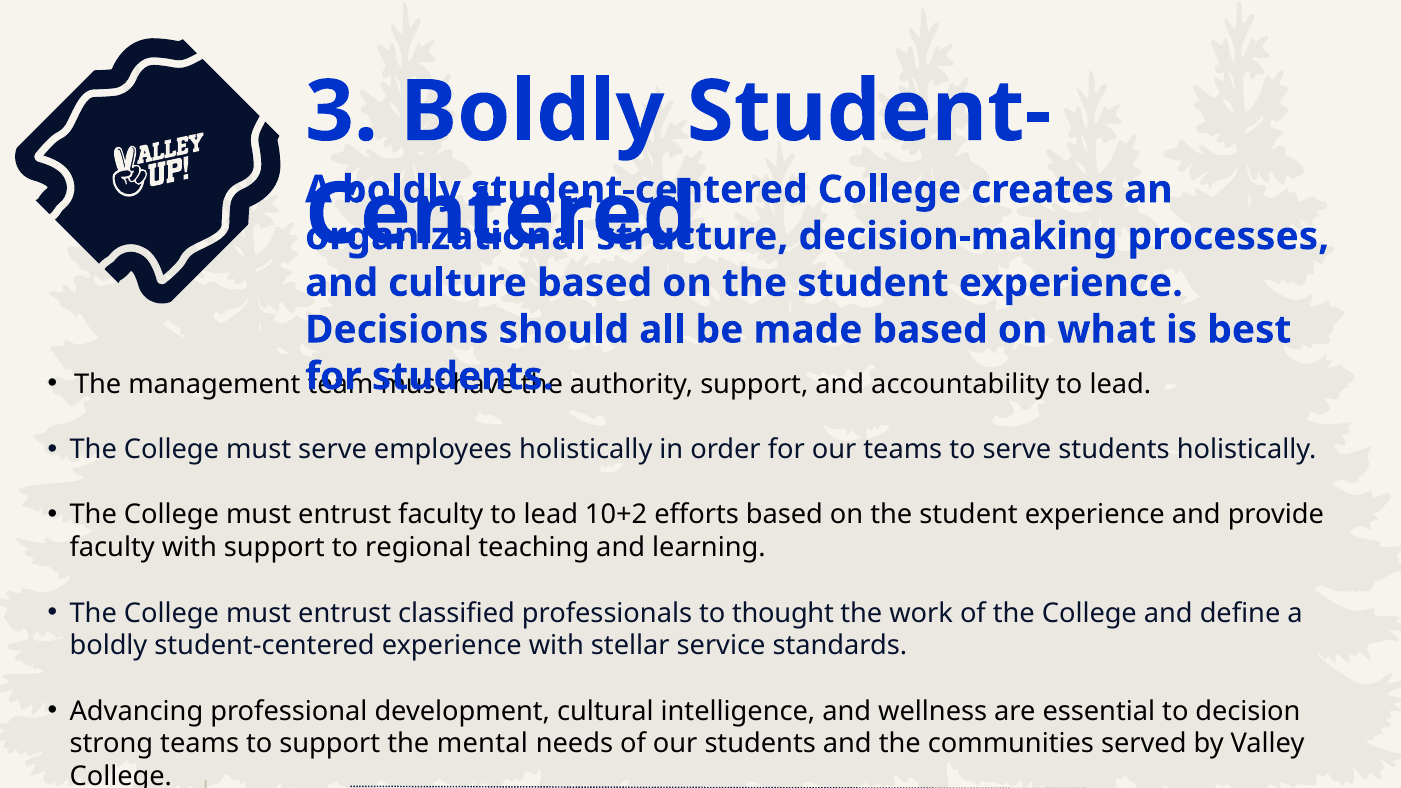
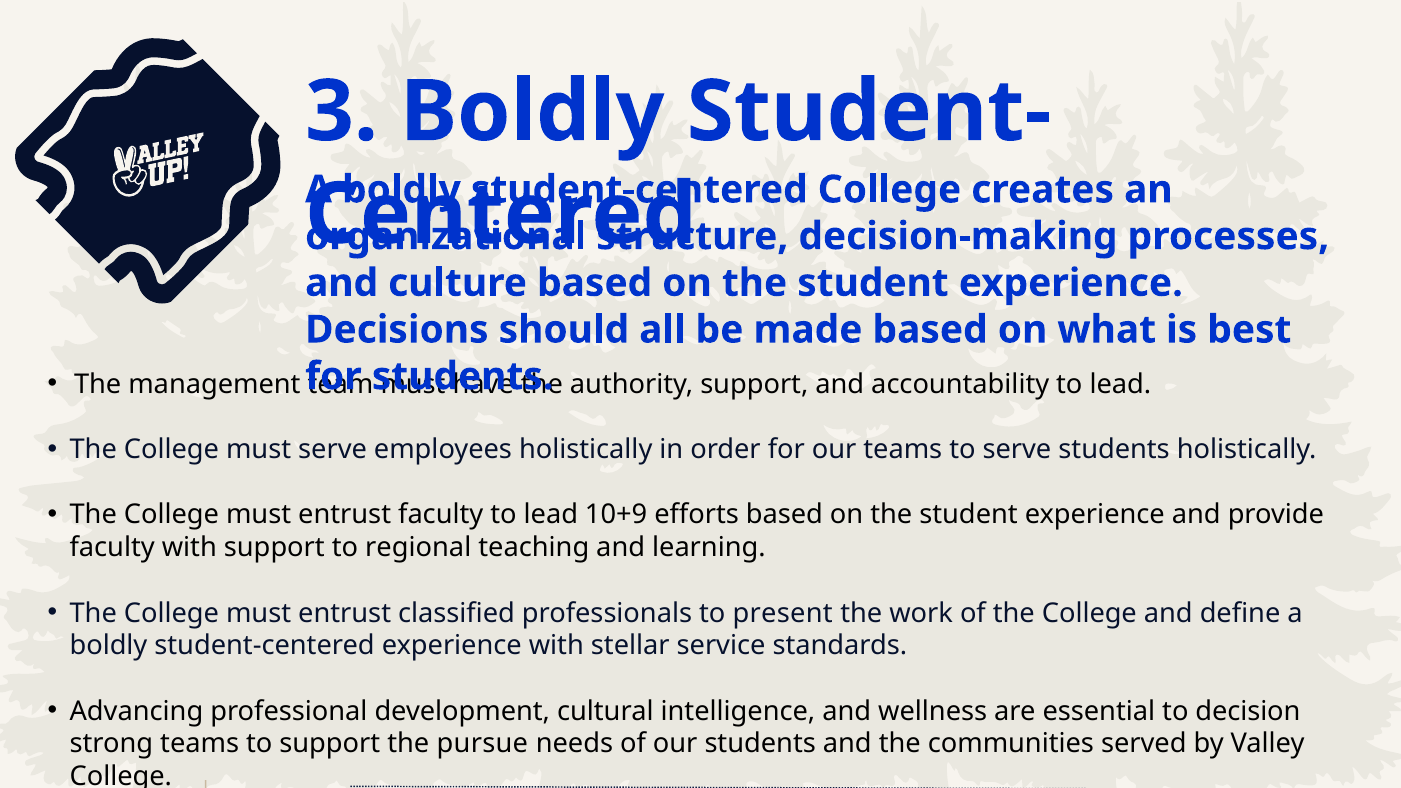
10+2: 10+2 -> 10+9 (616, 515)
thought: thought -> present (783, 613)
mental: mental -> pursue (482, 744)
